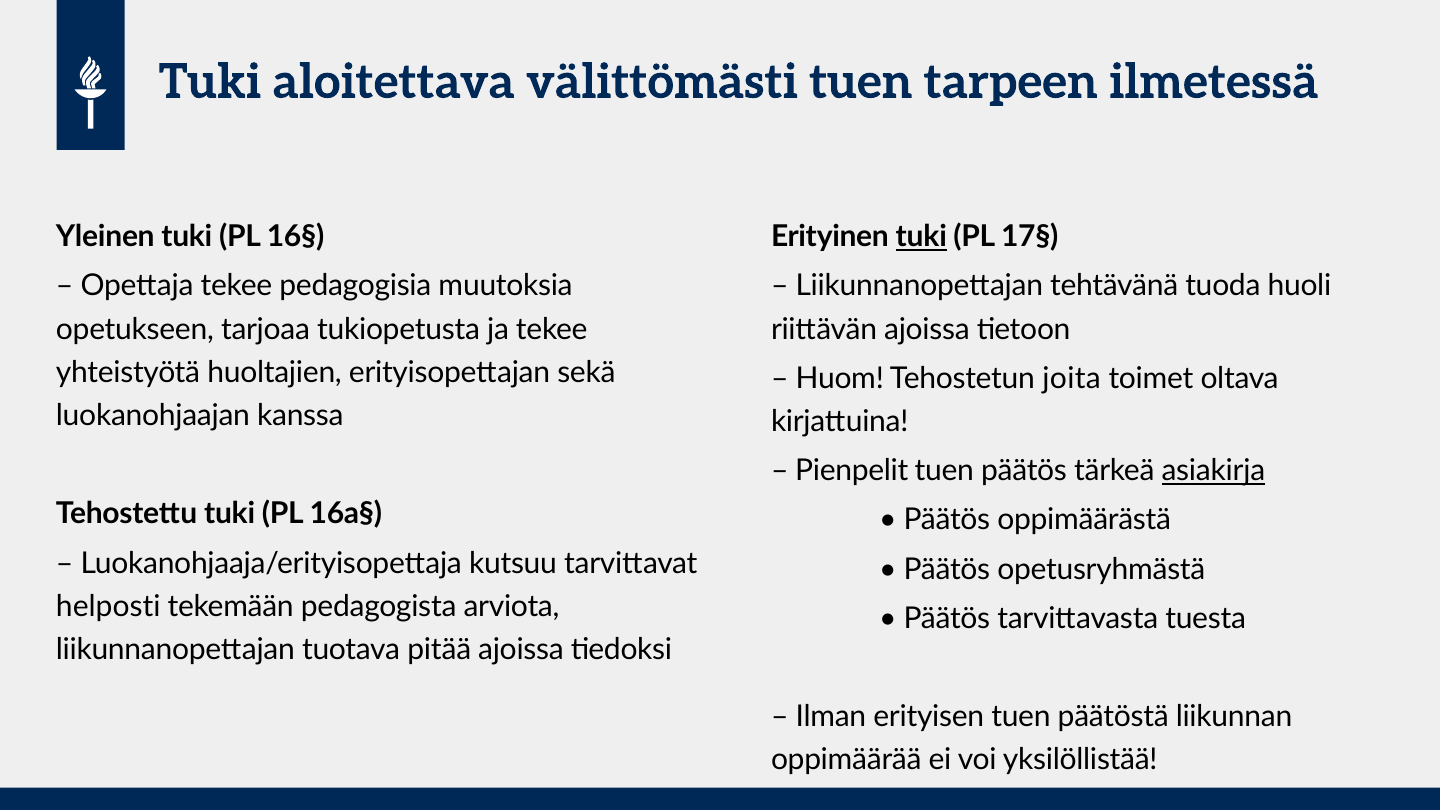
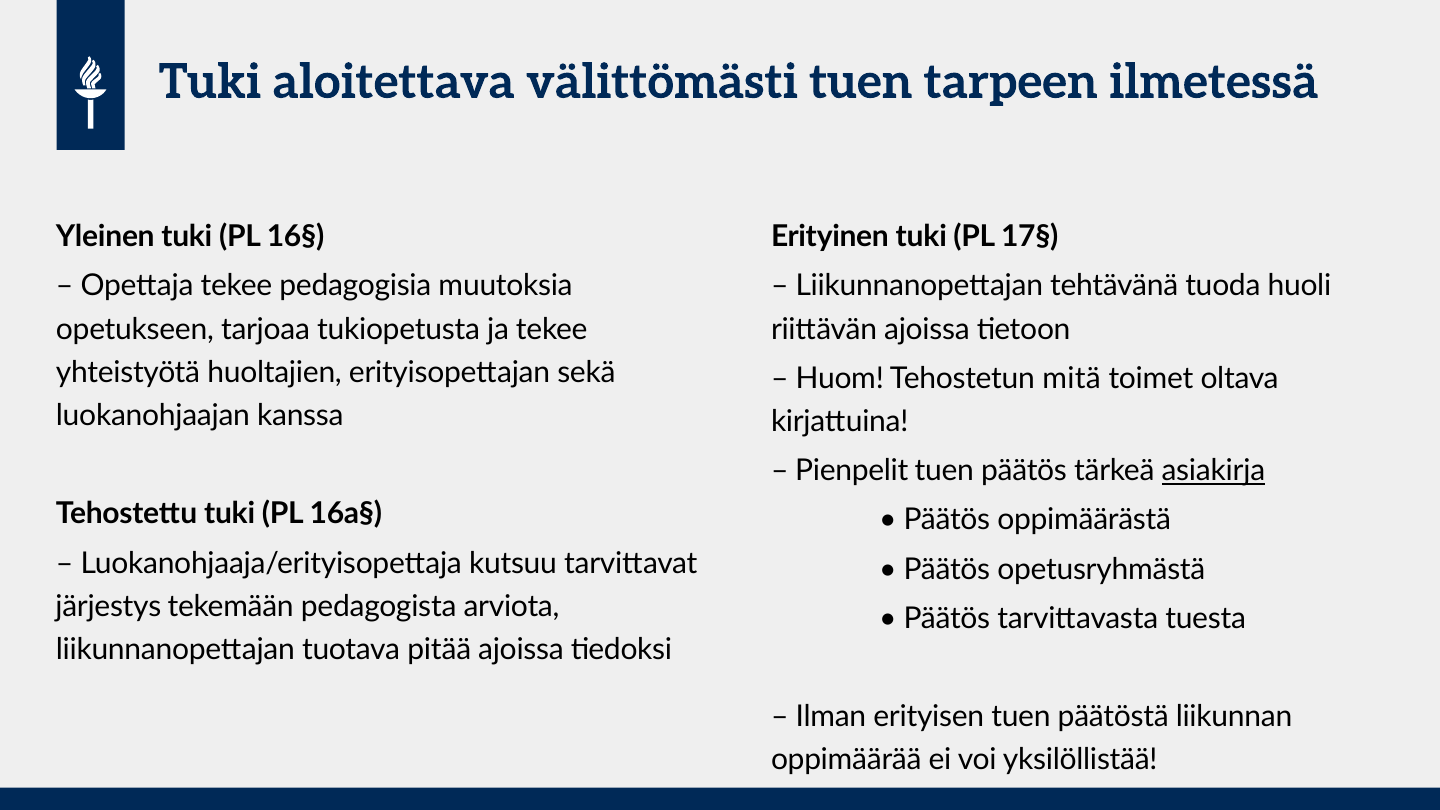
tuki underline: present -> none (921, 237)
joita: joita -> mitä (1072, 378)
helposti: helposti -> järjestys (108, 606)
